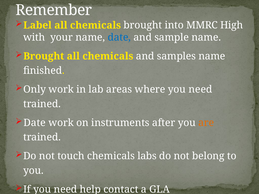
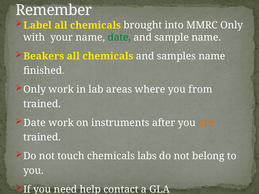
MMRC High: High -> Only (232, 25)
date colour: blue -> green (119, 37)
Brought: Brought -> Beakers (44, 56)
where you need: need -> from (200, 90)
